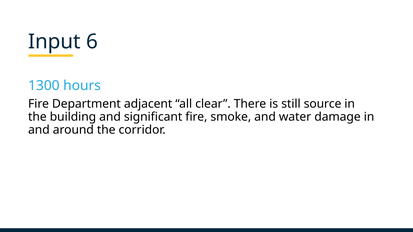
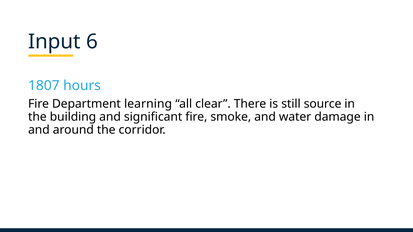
1300: 1300 -> 1807 (44, 86)
adjacent: adjacent -> learning (148, 104)
